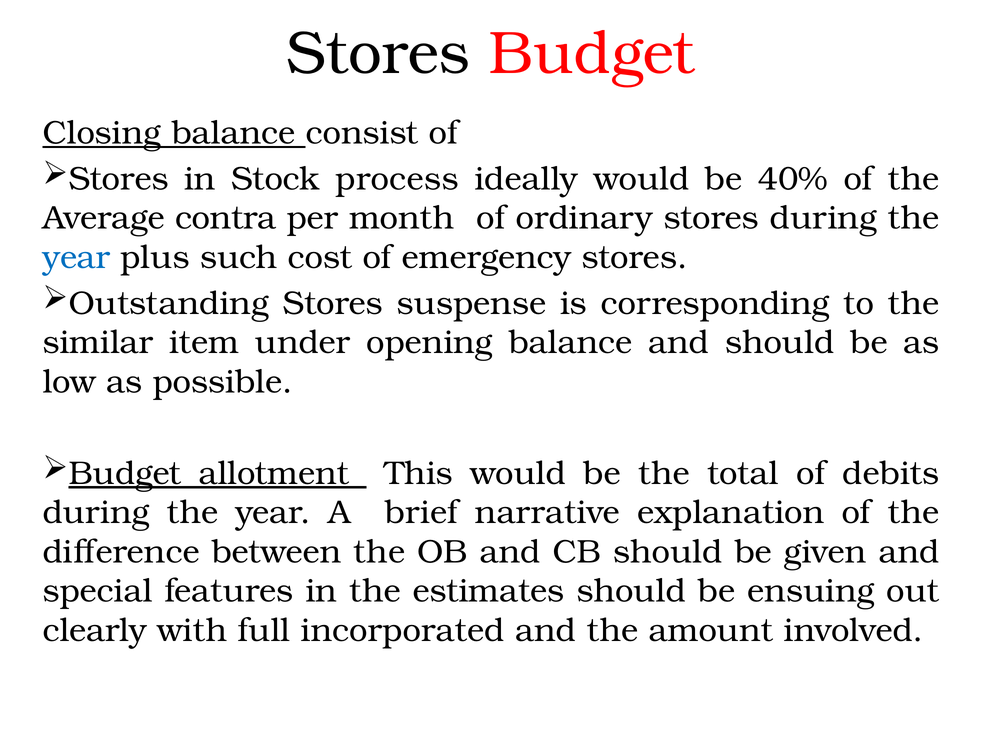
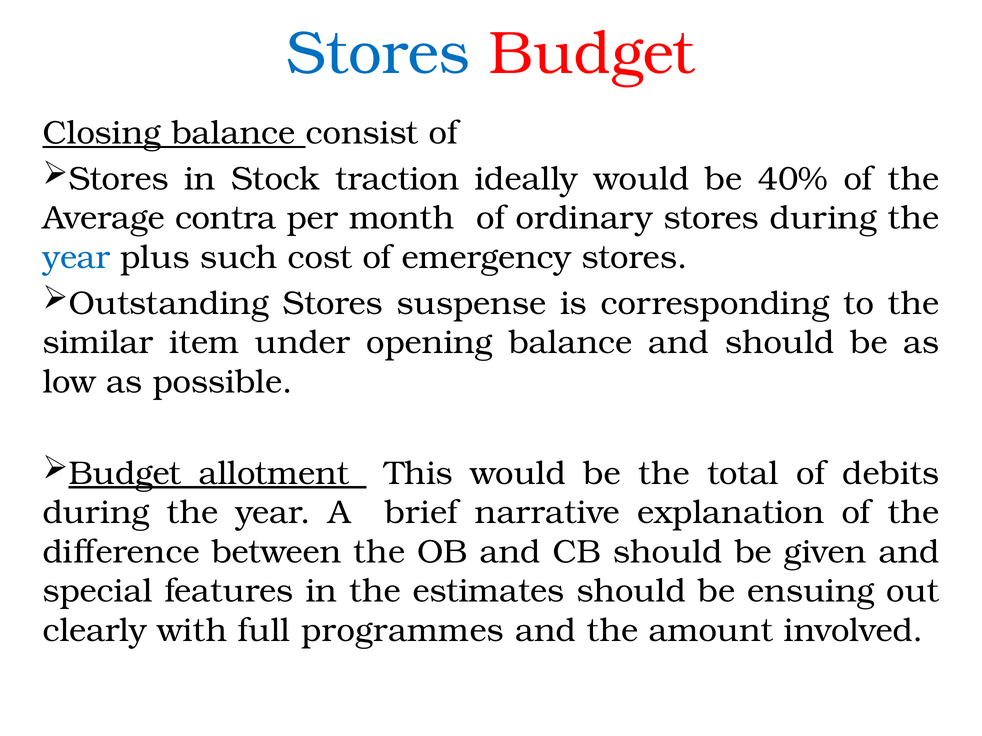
Stores colour: black -> blue (378, 53)
process: process -> traction (397, 179)
incorporated: incorporated -> programmes (403, 631)
